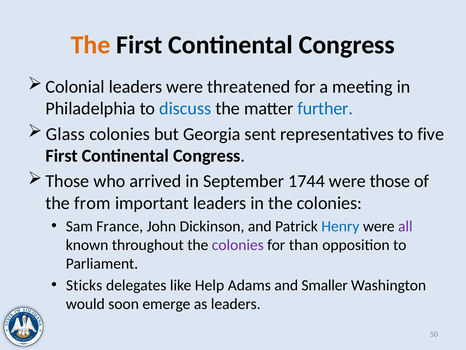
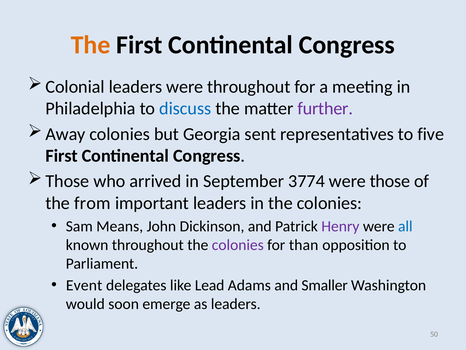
were threatened: threatened -> throughout (249, 87)
further colour: blue -> purple (325, 108)
Glass: Glass -> Away (65, 134)
1744: 1744 -> 3774 (307, 181)
France: France -> Means (120, 226)
Henry colour: blue -> purple (340, 226)
all colour: purple -> blue (405, 226)
Sticks: Sticks -> Event (84, 285)
Help: Help -> Lead (210, 285)
